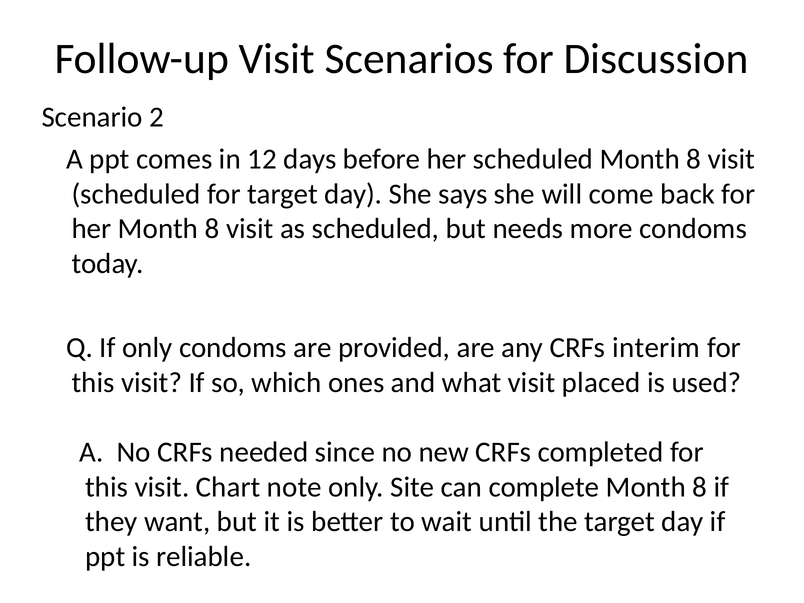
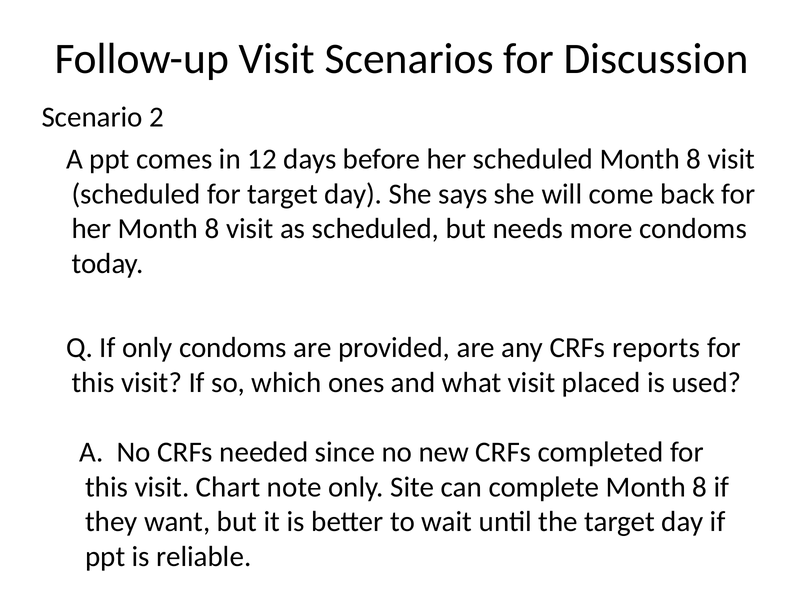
interim: interim -> reports (656, 348)
